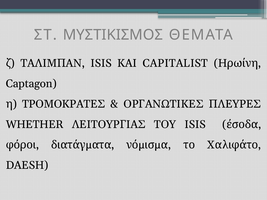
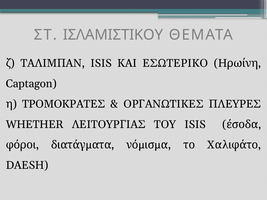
ΜΥΣΤΙΚΙΣΜΟΣ: ΜΥΣΤΙΚΙΣΜΟΣ -> ΙΣΛΑΜΙΣΤΙΚΟΥ (113, 35)
CAPITALIST: CAPITALIST -> ΕΣΩΤΕΡΙΚΟ (175, 63)
